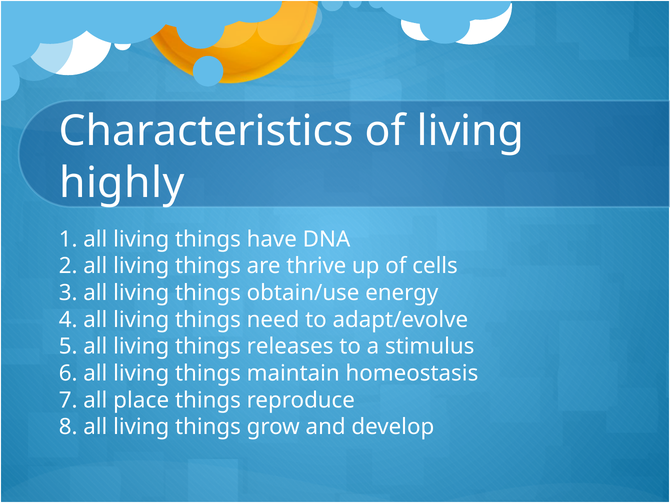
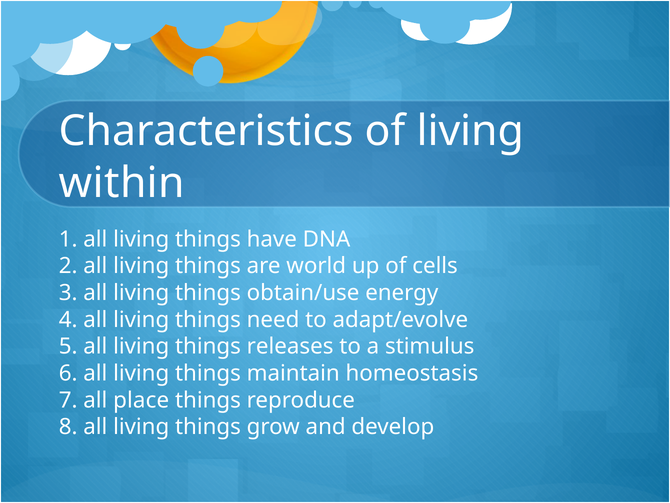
highly: highly -> within (122, 183)
thrive: thrive -> world (316, 266)
